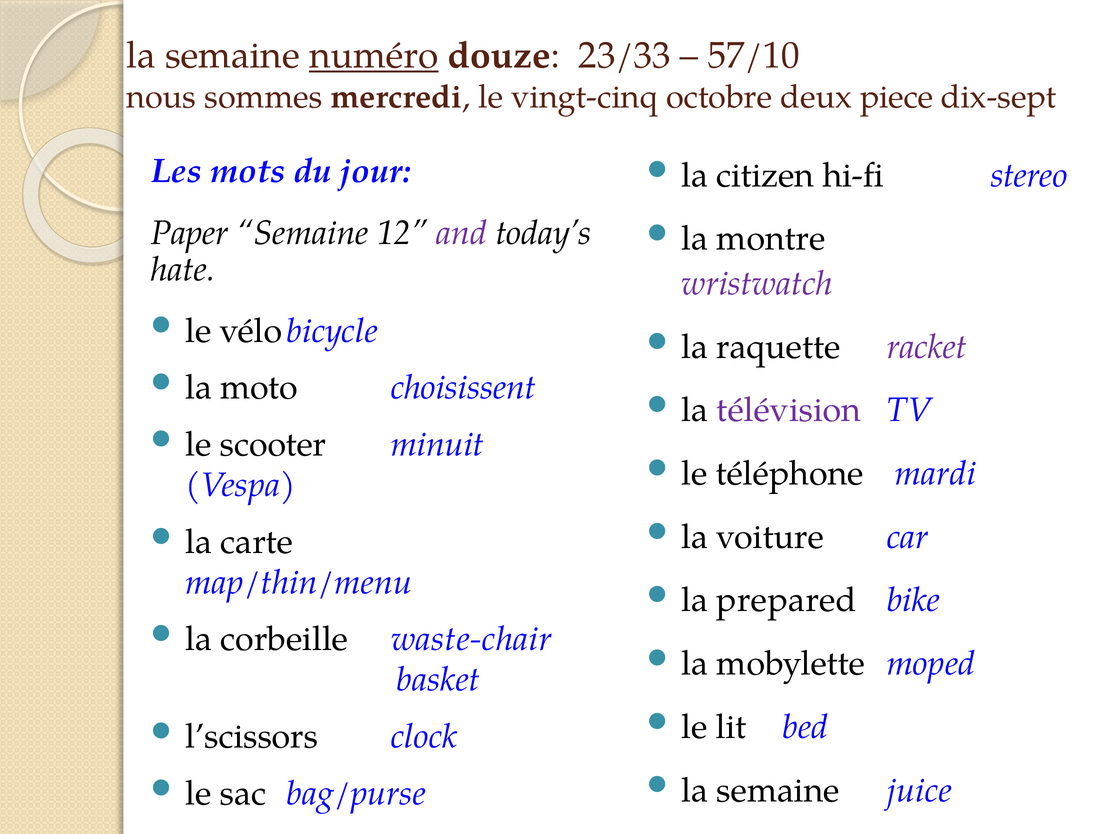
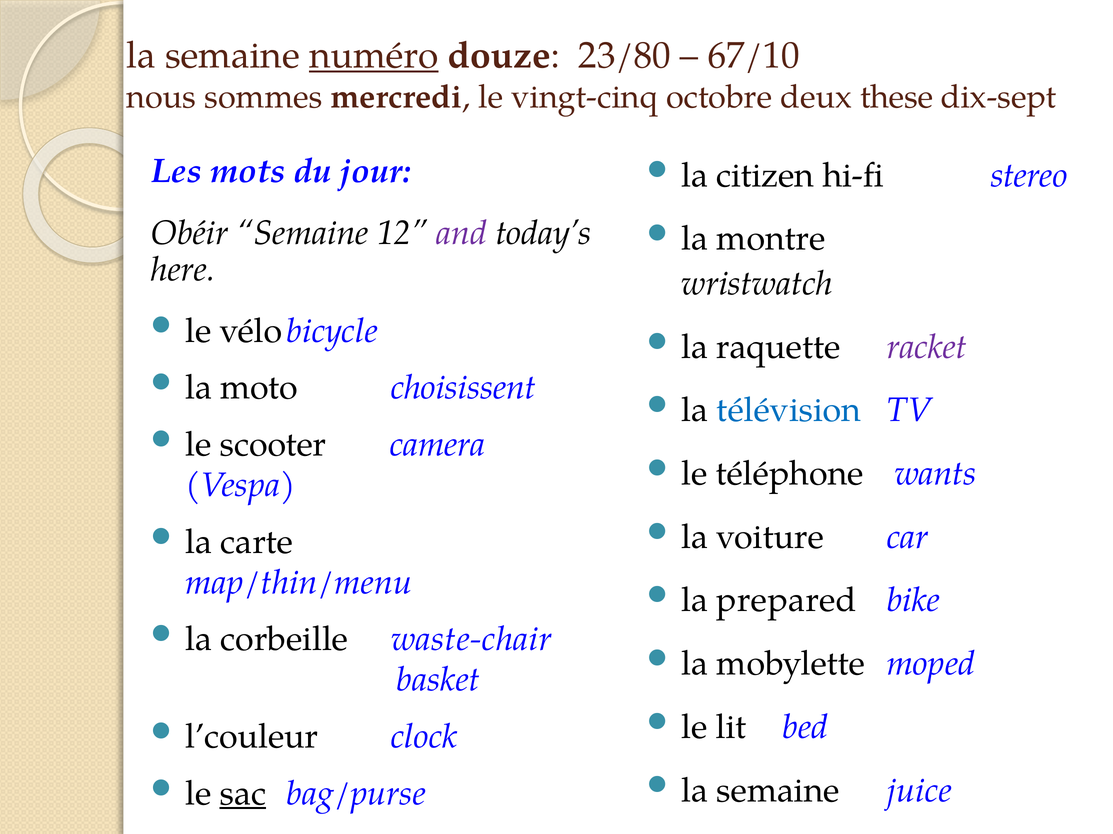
23/33: 23/33 -> 23/80 (625, 56)
57/10: 57/10 -> 67/10 (754, 56)
piece: piece -> these (897, 97)
Paper: Paper -> Obéir (190, 233)
hate: hate -> here (183, 270)
wristwatch colour: purple -> black (757, 284)
télévision colour: purple -> blue (789, 411)
minuit: minuit -> camera (437, 445)
mardi: mardi -> wants (936, 474)
l’scissors: l’scissors -> l’couleur (252, 737)
sac underline: none -> present (243, 794)
